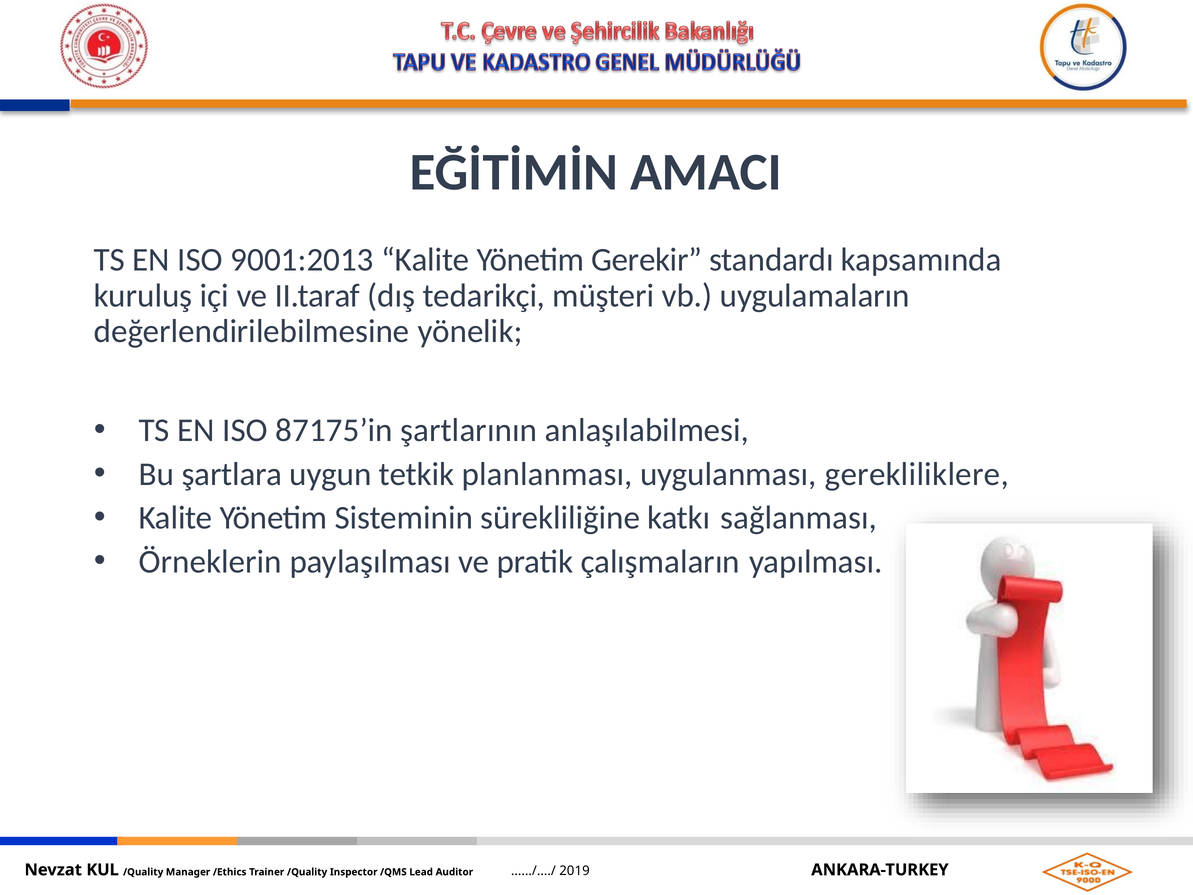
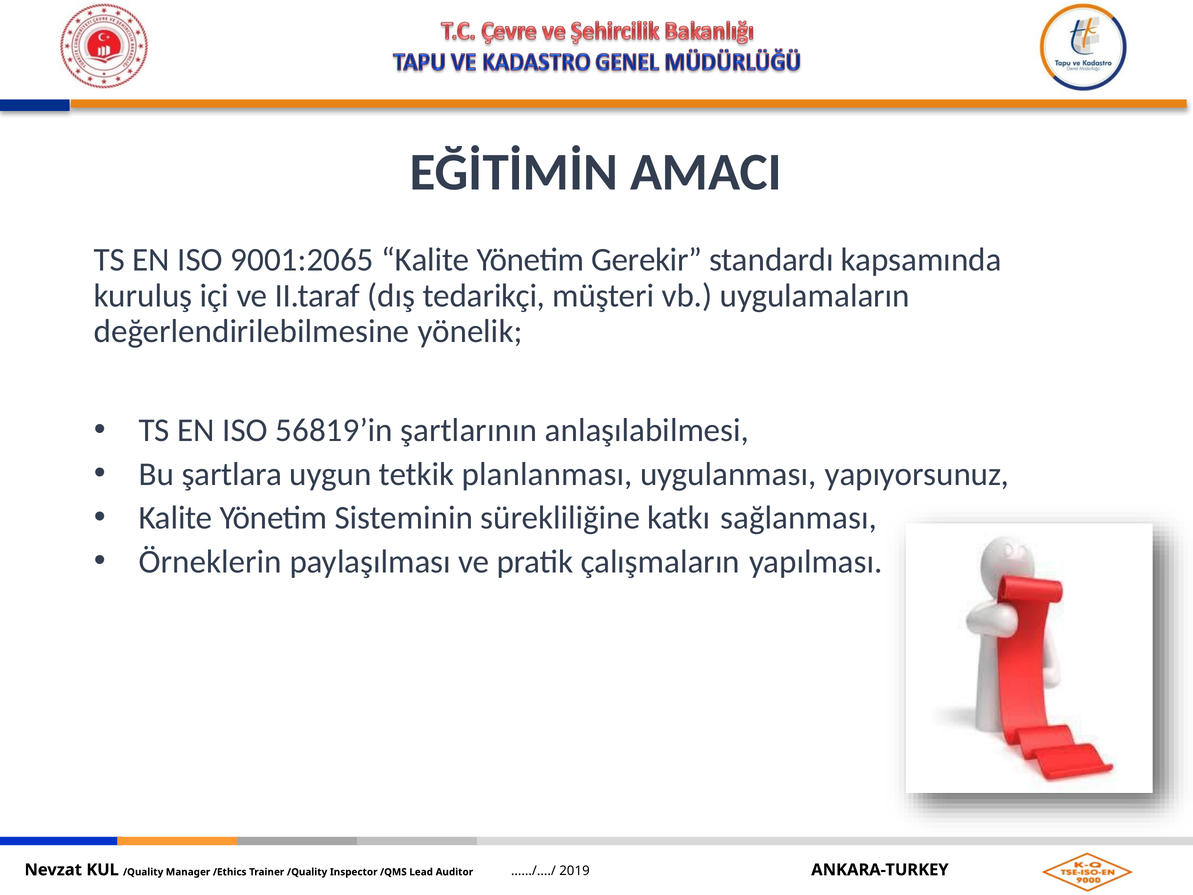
9001:2013: 9001:2013 -> 9001:2065 (302, 260)
87175’in: 87175’in -> 56819’in (334, 430)
gerekliliklere: gerekliliklere -> yapıyorsunuz (917, 474)
